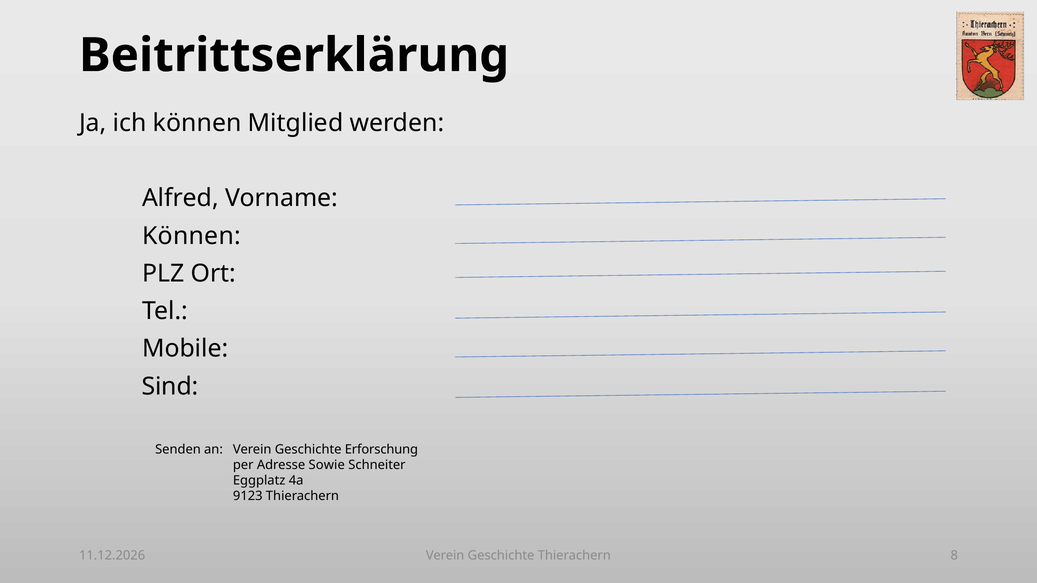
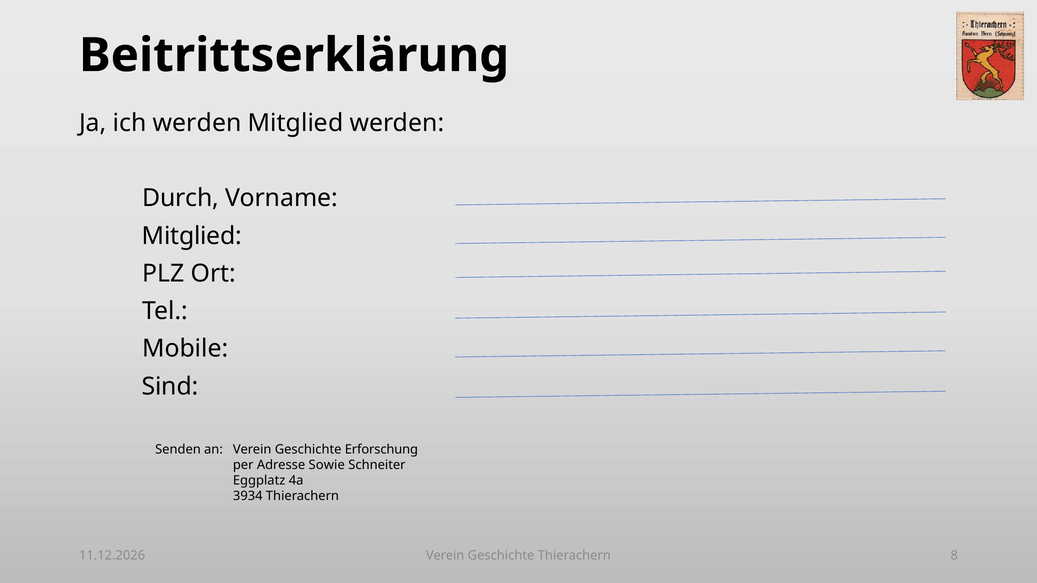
ich können: können -> werden (197, 123)
Alfred: Alfred -> Durch (180, 198)
Können: Können -> Mitglied (192, 236)
9123: 9123 -> 3934 (248, 496)
